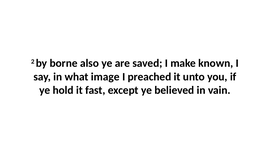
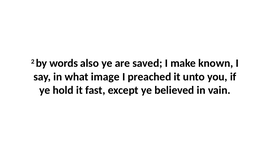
borne: borne -> words (64, 63)
